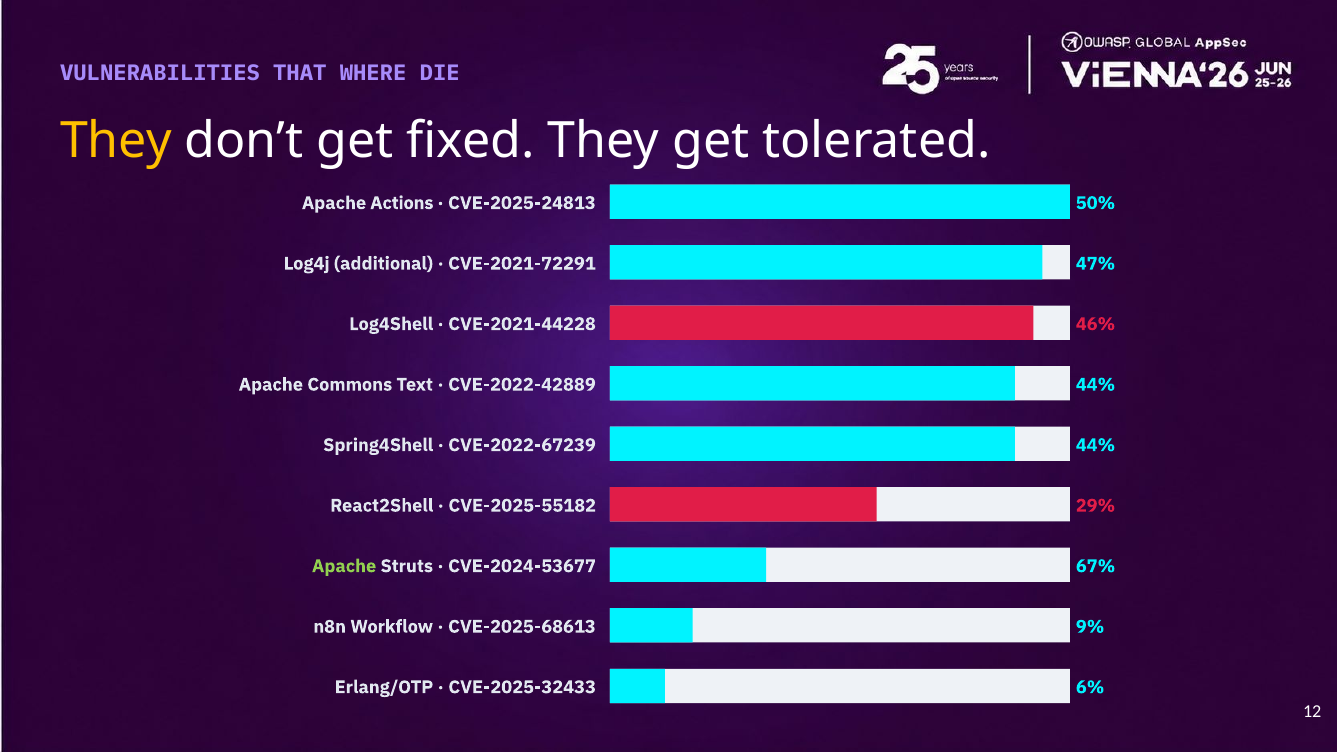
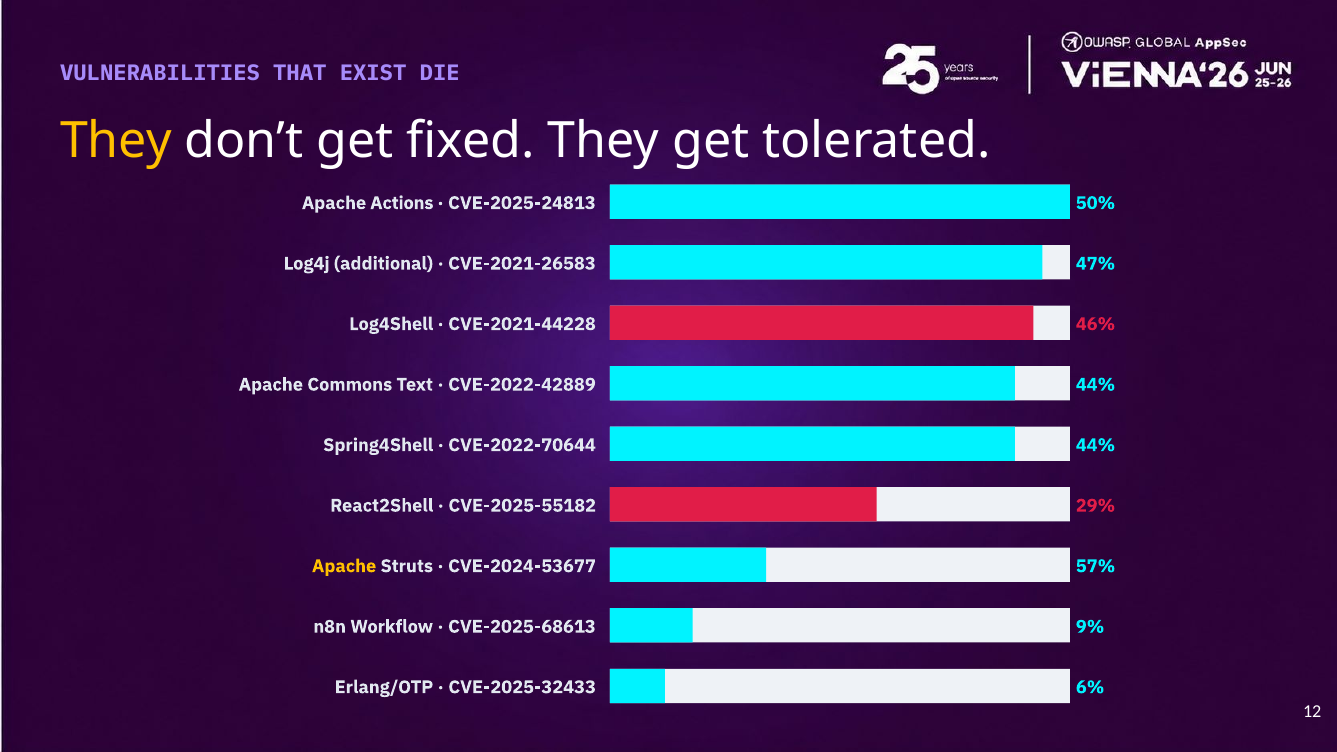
WHERE: WHERE -> EXIST (373, 73)
CVE-2021-72291: CVE-2021-72291 -> CVE-2021-26583 (522, 264)
CVE-2022-67239: CVE-2022-67239 -> CVE-2022-70644 (522, 445)
Apache colour: light green -> yellow (344, 566)
67%: 67% -> 57% (1096, 566)
